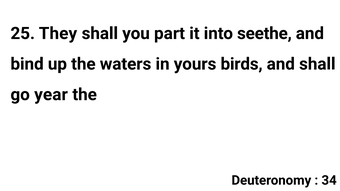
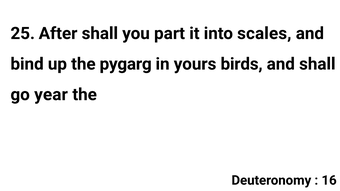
They: They -> After (58, 33)
seethe: seethe -> scales (264, 33)
waters: waters -> pygarg (126, 64)
34: 34 -> 16 (329, 181)
